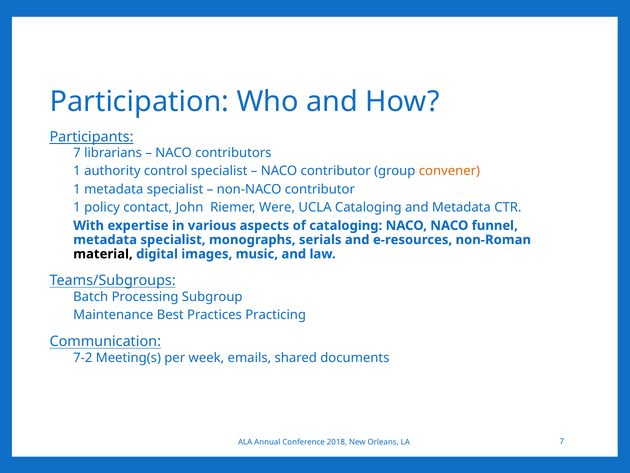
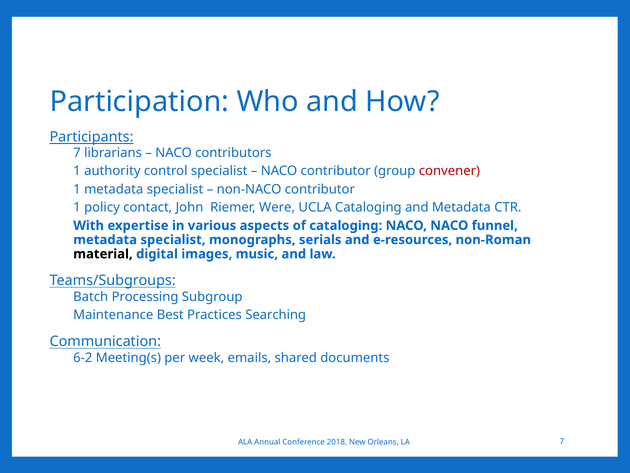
convener colour: orange -> red (449, 171)
Practicing: Practicing -> Searching (276, 315)
7-2: 7-2 -> 6-2 (83, 358)
